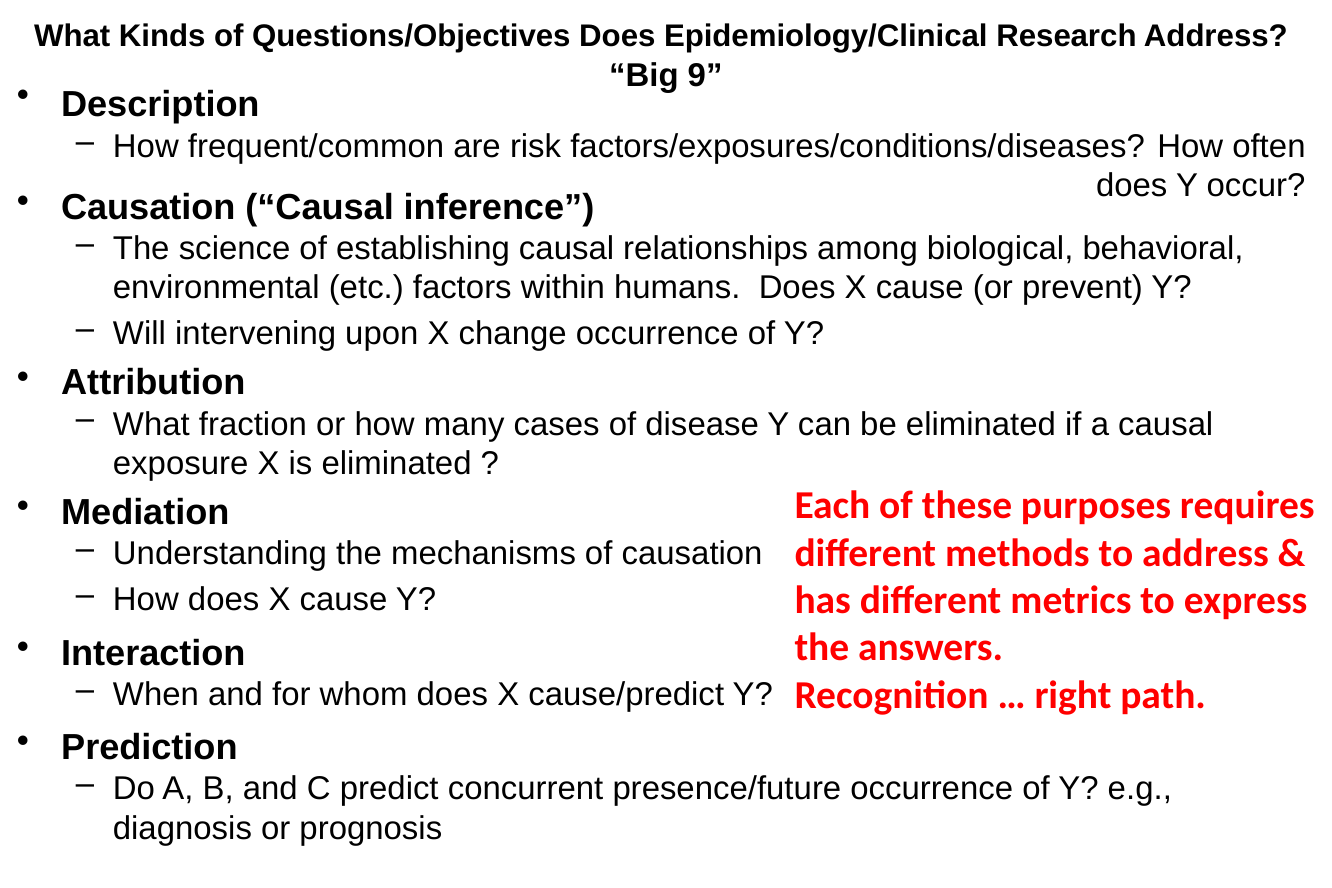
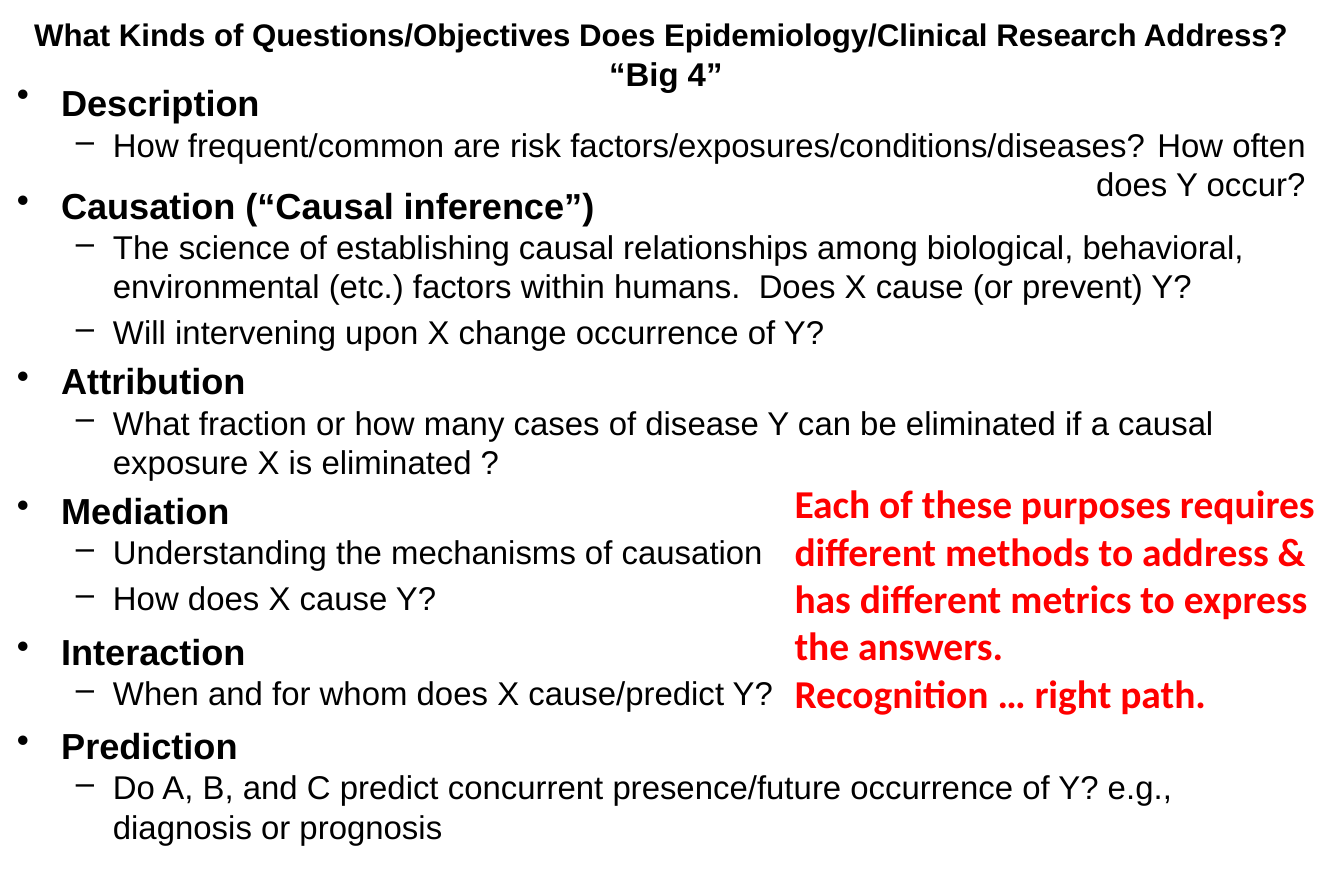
9: 9 -> 4 (705, 75)
